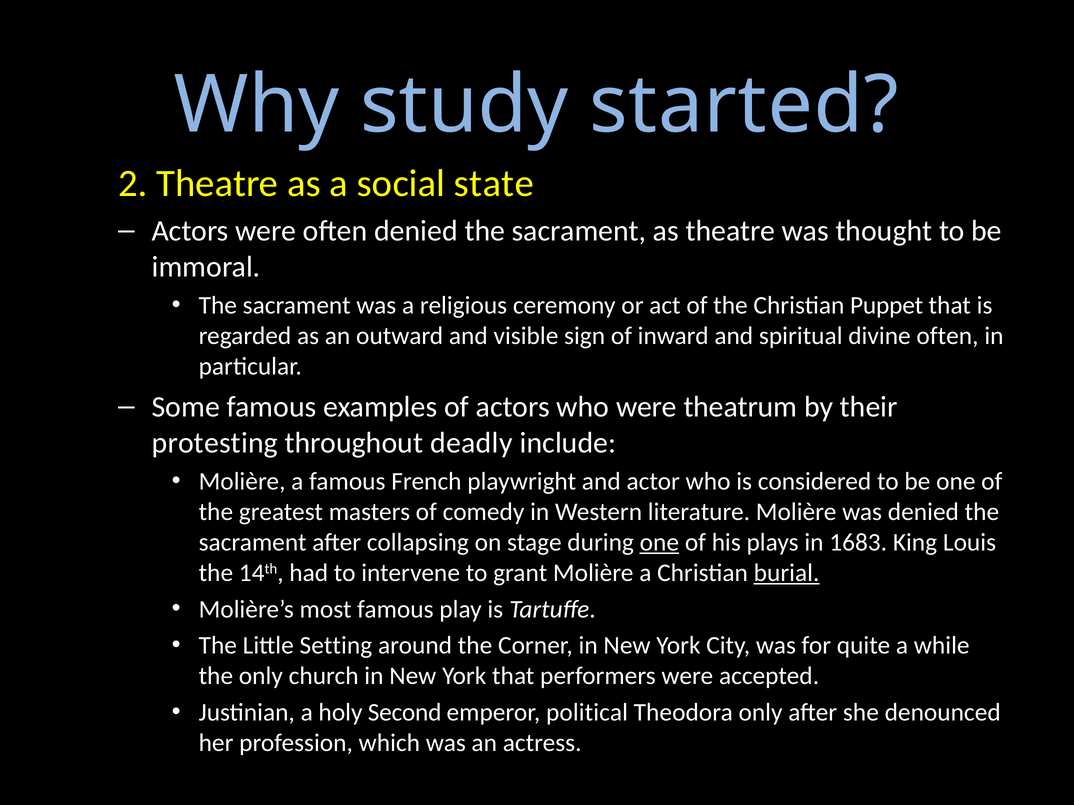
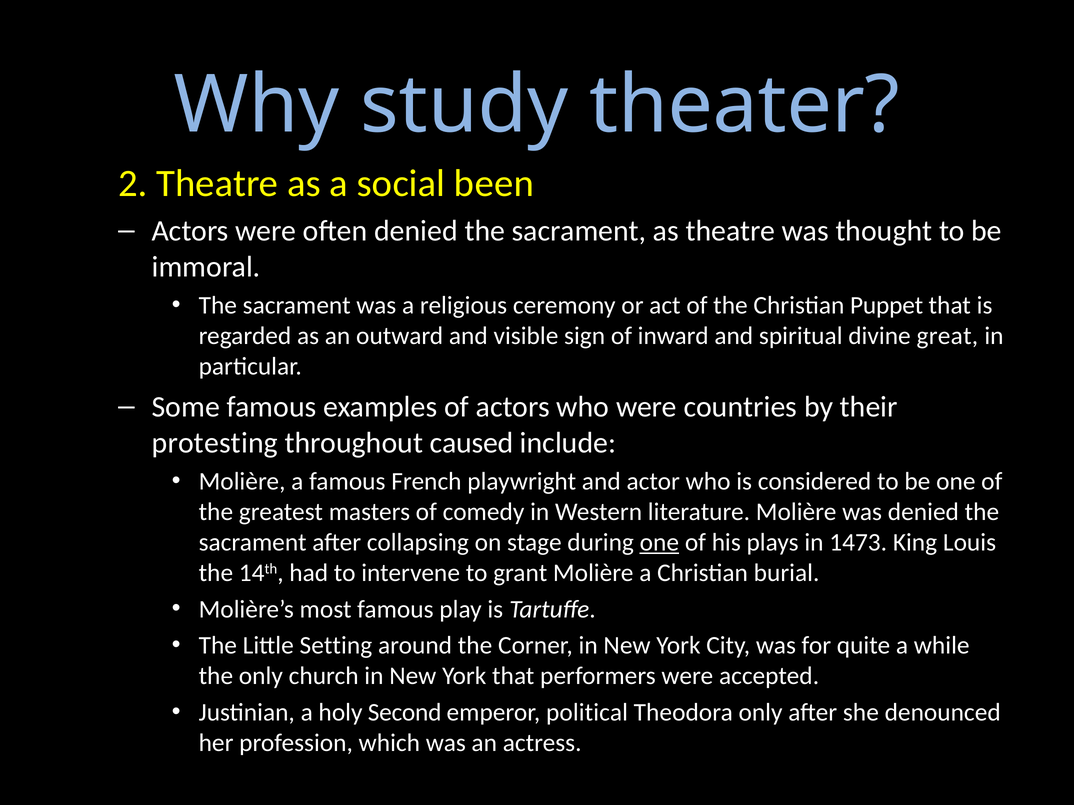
started: started -> theater (744, 105)
state: state -> been (494, 183)
divine often: often -> great (947, 336)
theatrum: theatrum -> countries (740, 407)
deadly: deadly -> caused (472, 443)
1683: 1683 -> 1473 (858, 543)
burial underline: present -> none (787, 573)
